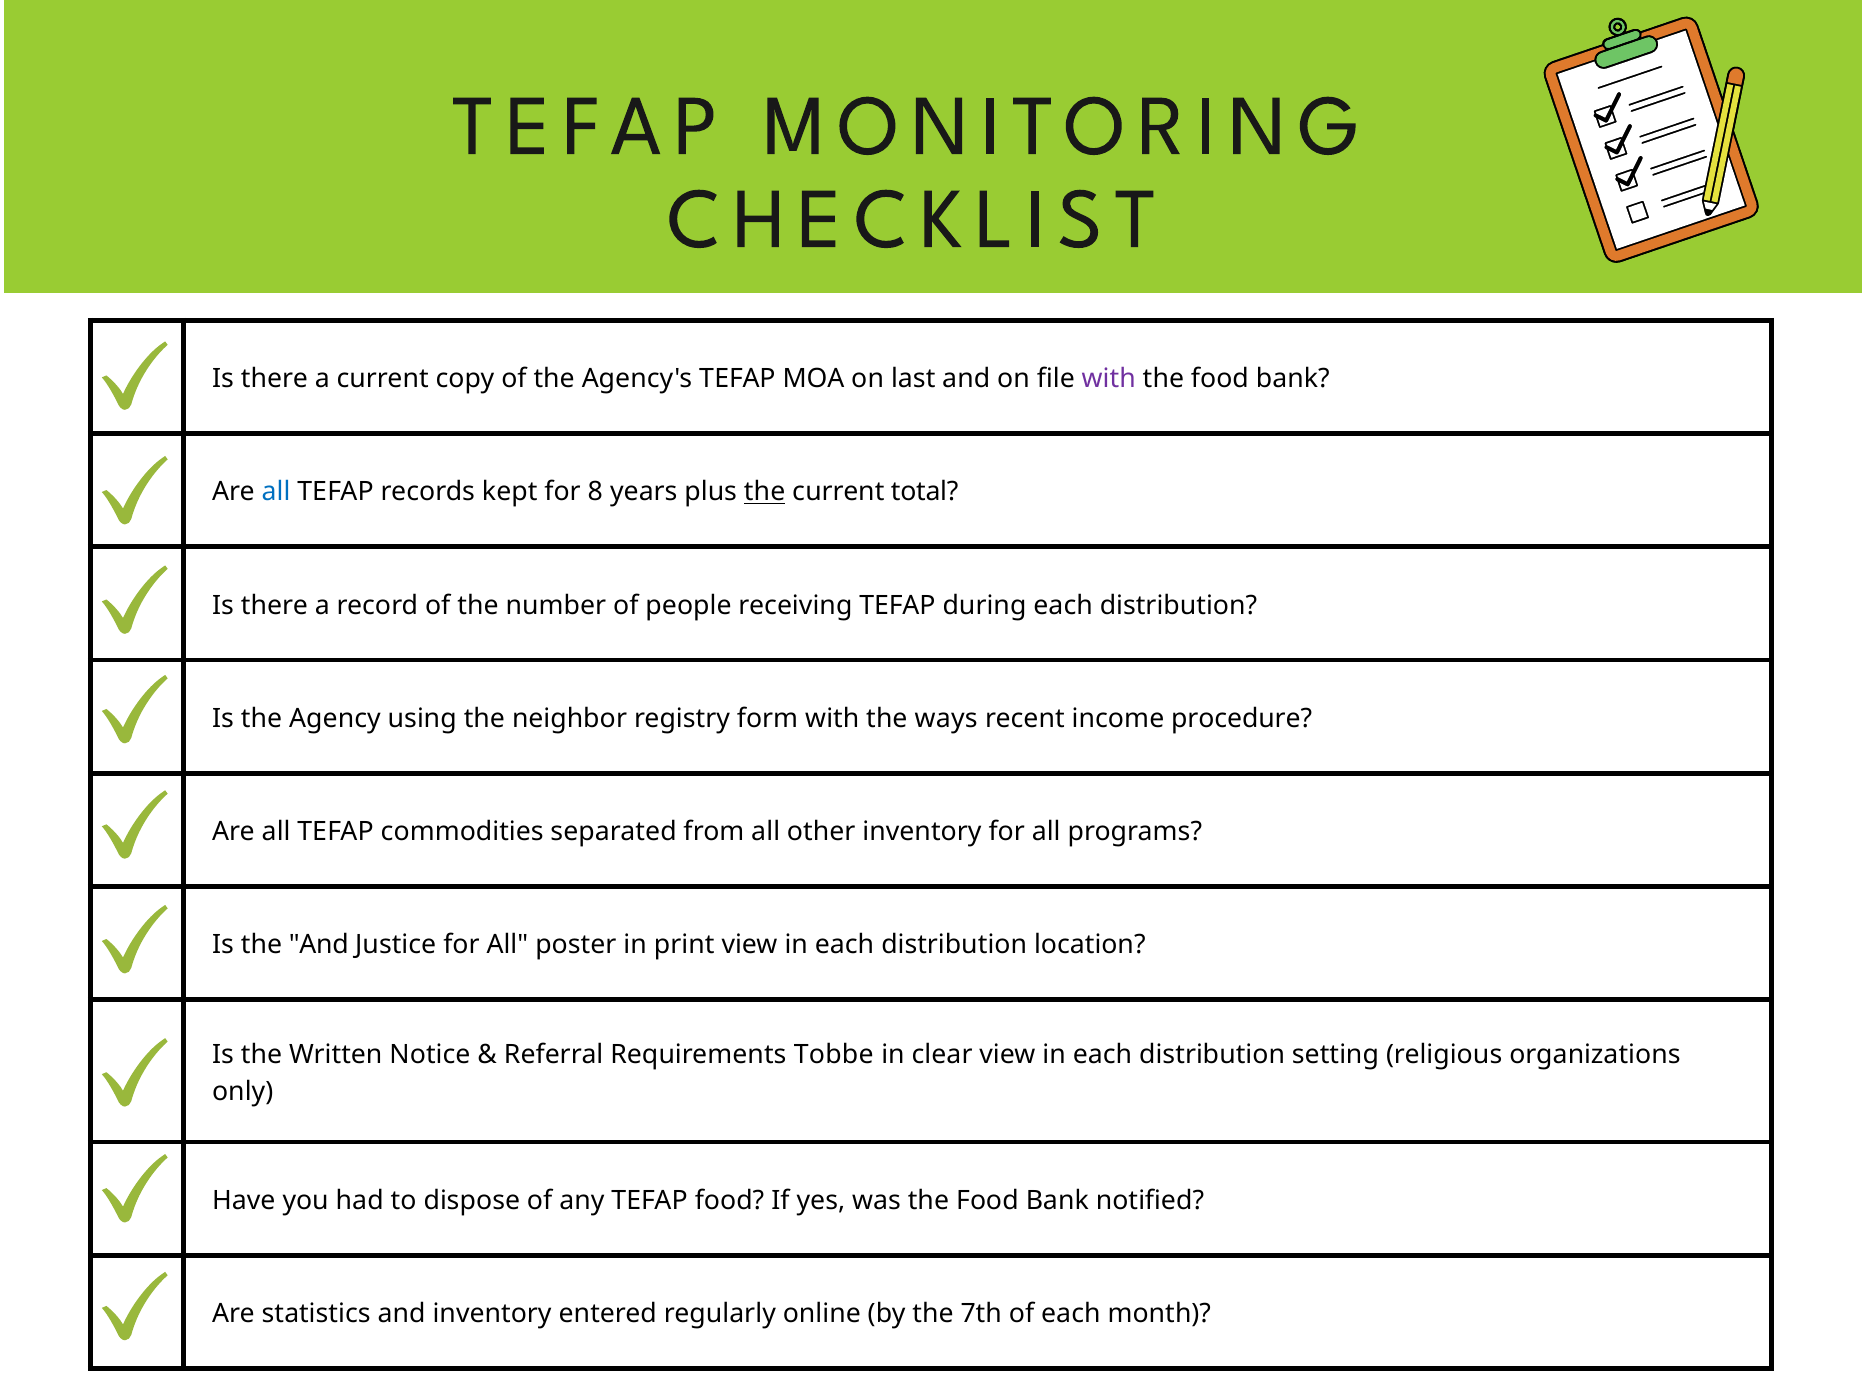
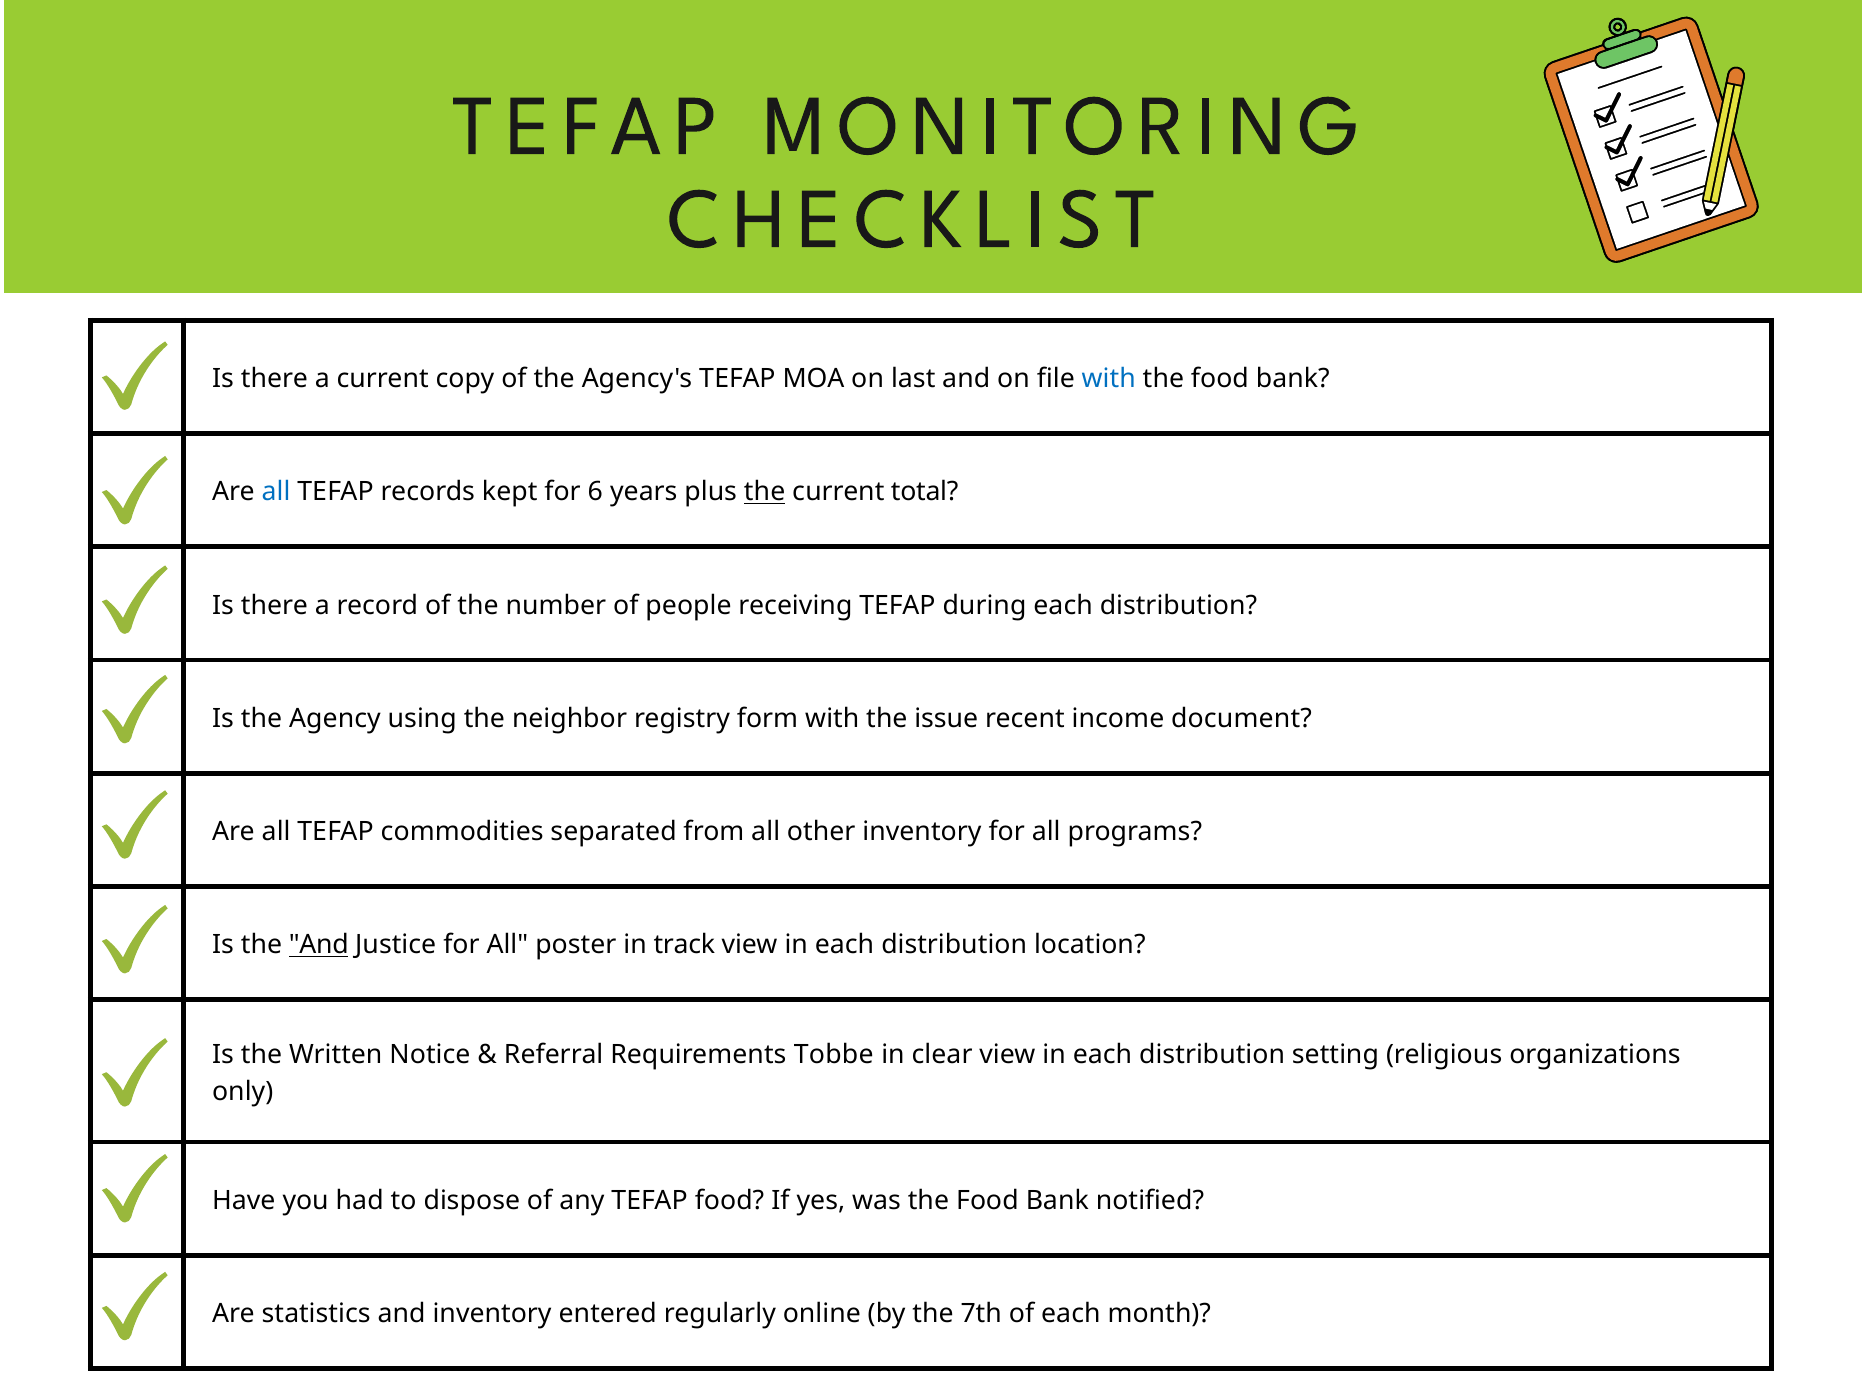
with colour: purple -> blue (1109, 379)
8: 8 -> 6 (595, 492)
ways: ways -> issue (946, 719)
procedure: procedure -> document (1241, 719)
And underline: none -> present (319, 945)
print: print -> track (684, 945)
